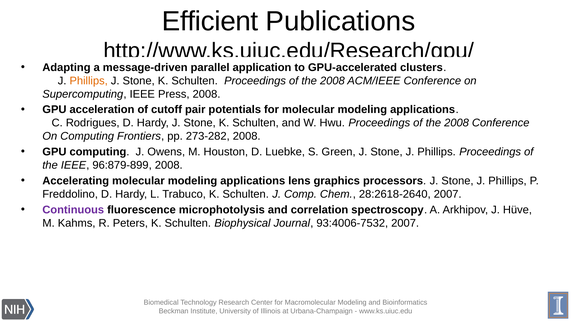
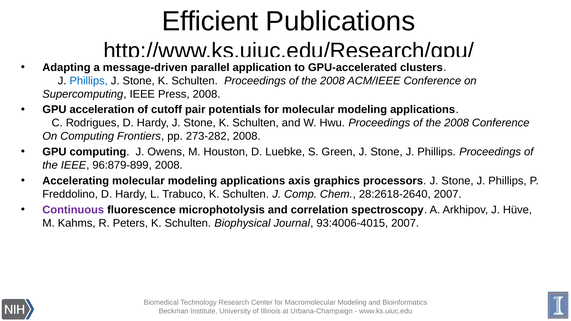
Phillips colour: orange -> blue (89, 81)
lens: lens -> axis (299, 181)
93:4006-7532: 93:4006-7532 -> 93:4006-4015 (352, 223)
